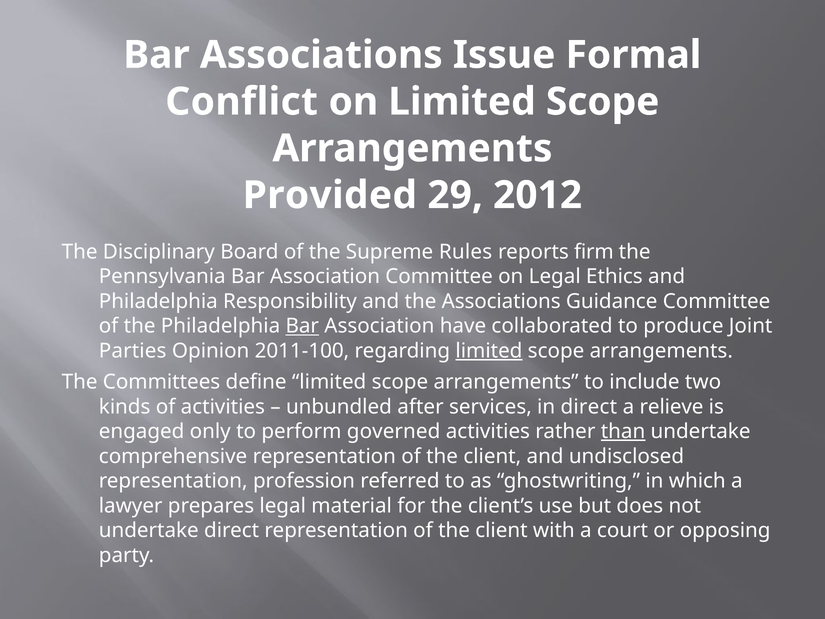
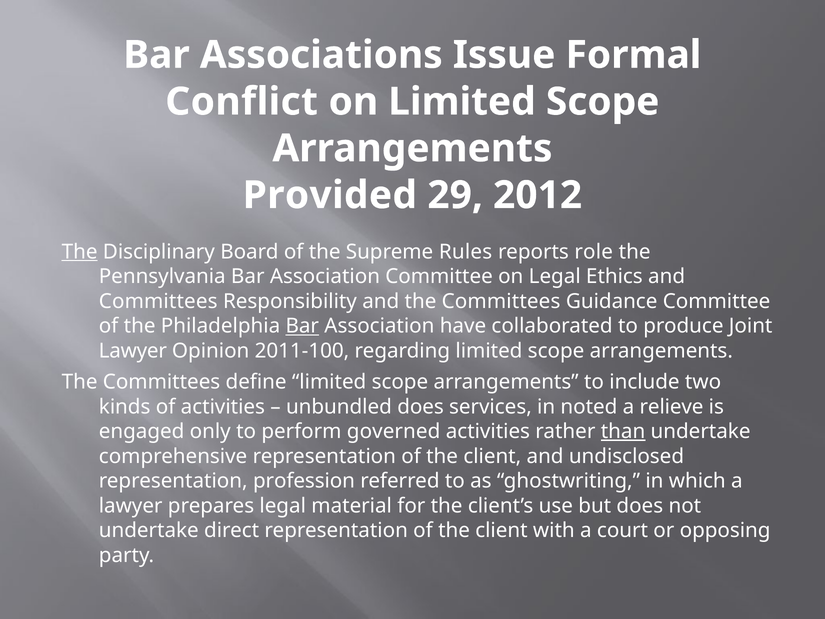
The underline: none -> present (80, 252)
firm: firm -> role (594, 252)
Philadelphia: Philadelphia -> Committees (158, 301)
and the Associations: Associations -> Committees (501, 301)
Parties: Parties -> Lawyer (133, 351)
limited underline: present -> none (489, 351)
unbundled after: after -> does (421, 407)
in direct: direct -> noted (589, 407)
